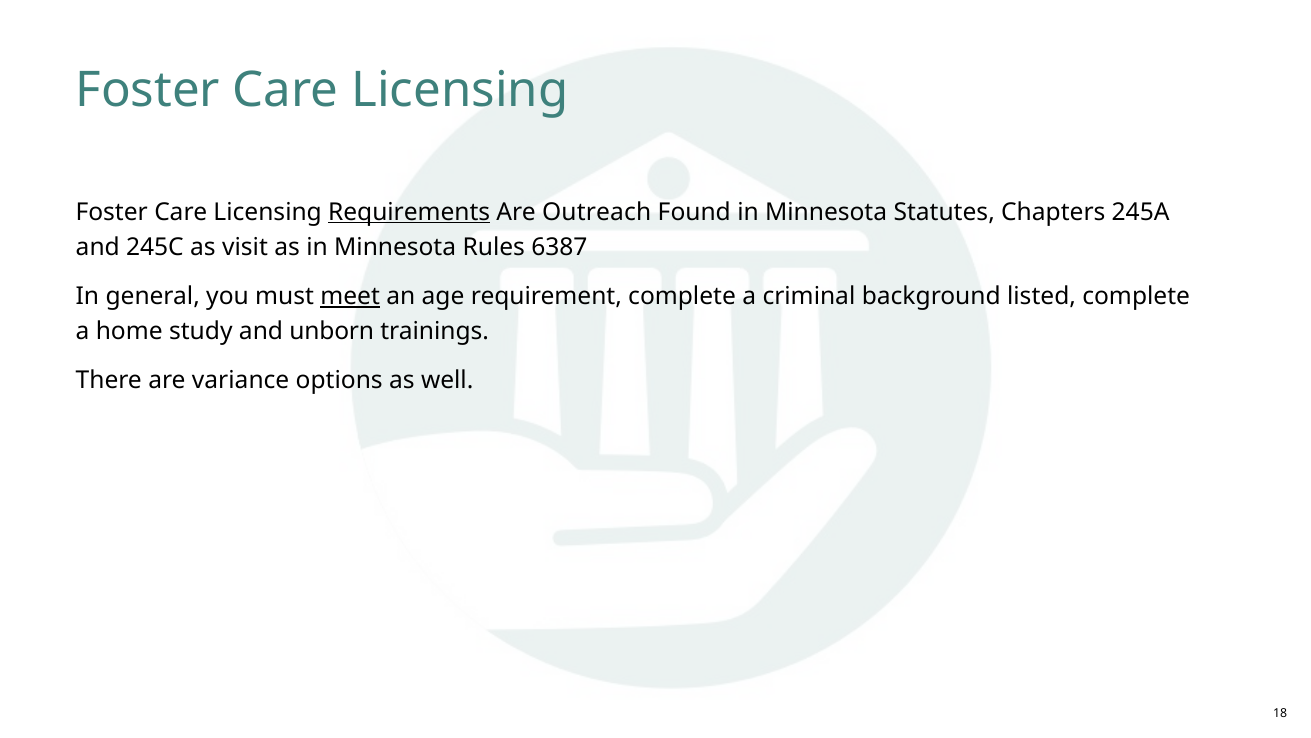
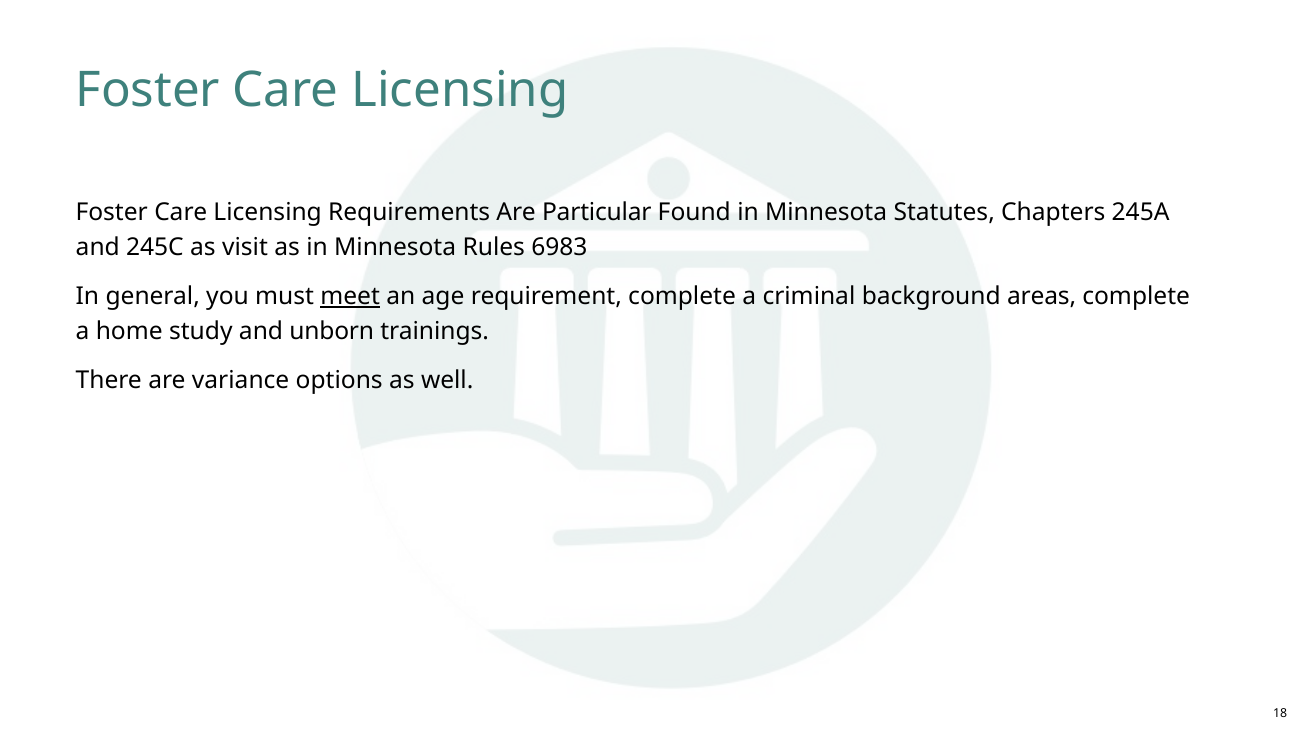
Requirements underline: present -> none (409, 212)
Outreach: Outreach -> Particular (597, 212)
6387: 6387 -> 6983 (559, 247)
listed: listed -> areas (1042, 296)
